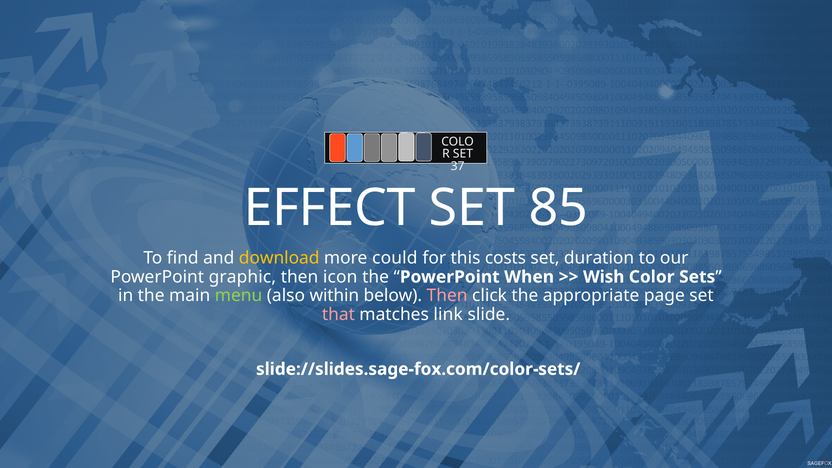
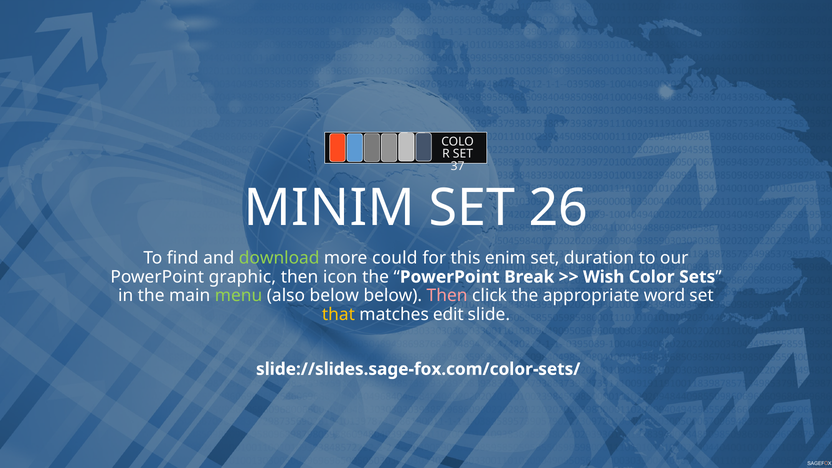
EFFECT: EFFECT -> MINIM (329, 208)
85: 85 -> 26 (558, 208)
download colour: yellow -> light green (279, 258)
costs: costs -> enim (505, 258)
When: When -> Break (529, 277)
also within: within -> below (334, 296)
page: page -> word (664, 296)
that colour: pink -> yellow (338, 314)
link: link -> edit (448, 314)
